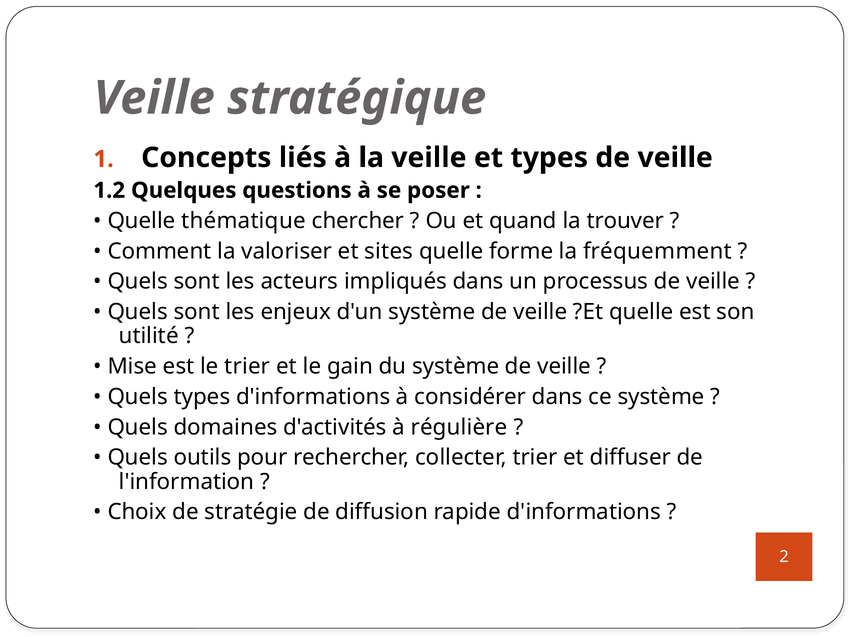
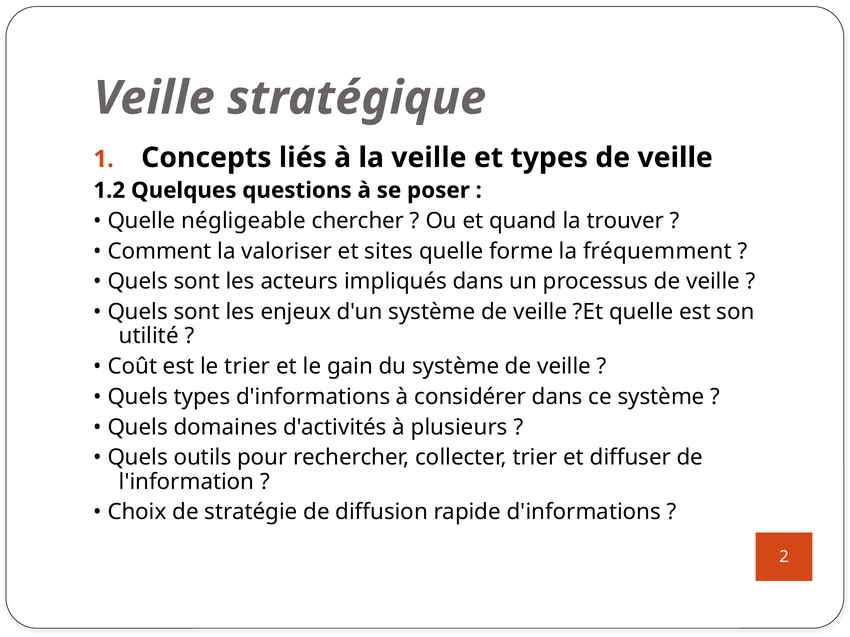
thématique: thématique -> négligeable (244, 221)
Mise: Mise -> Coût (132, 367)
régulière: régulière -> plusieurs (459, 427)
